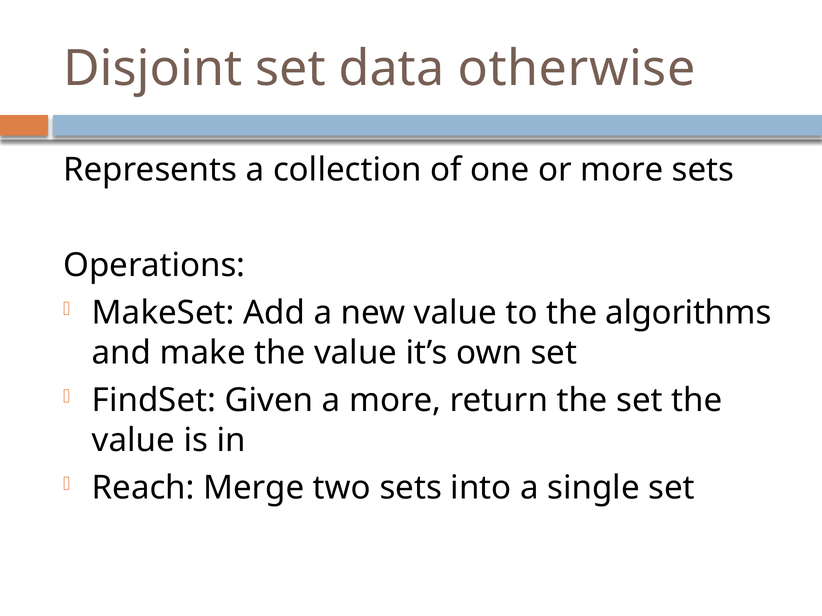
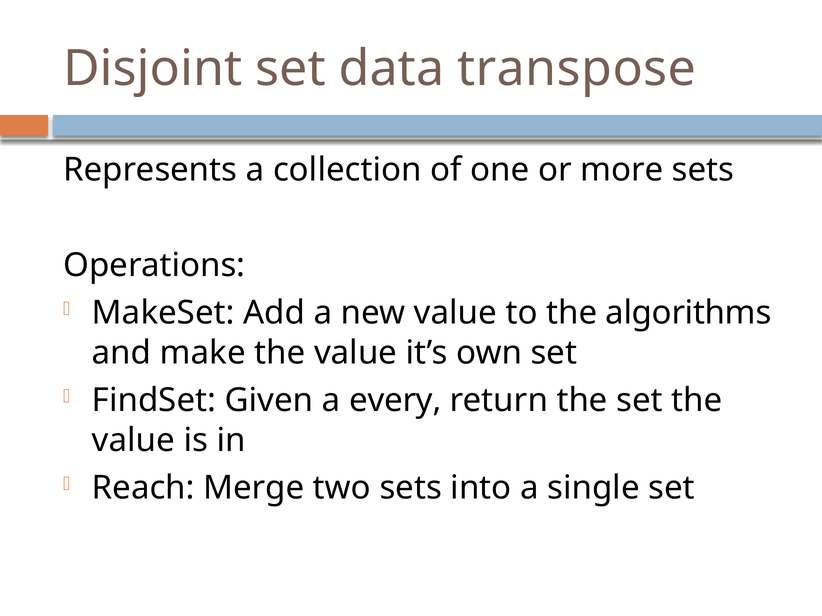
otherwise: otherwise -> transpose (577, 69)
a more: more -> every (395, 401)
